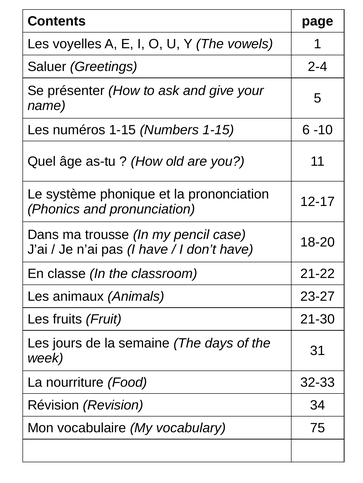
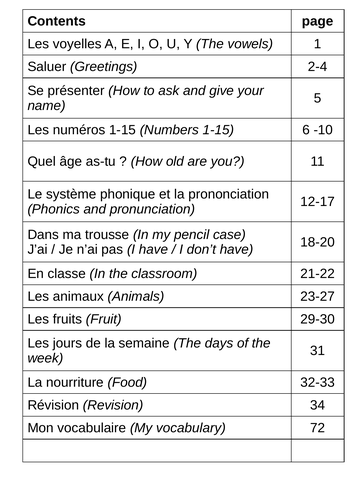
21-30: 21-30 -> 29-30 (318, 320)
75: 75 -> 72 (318, 429)
